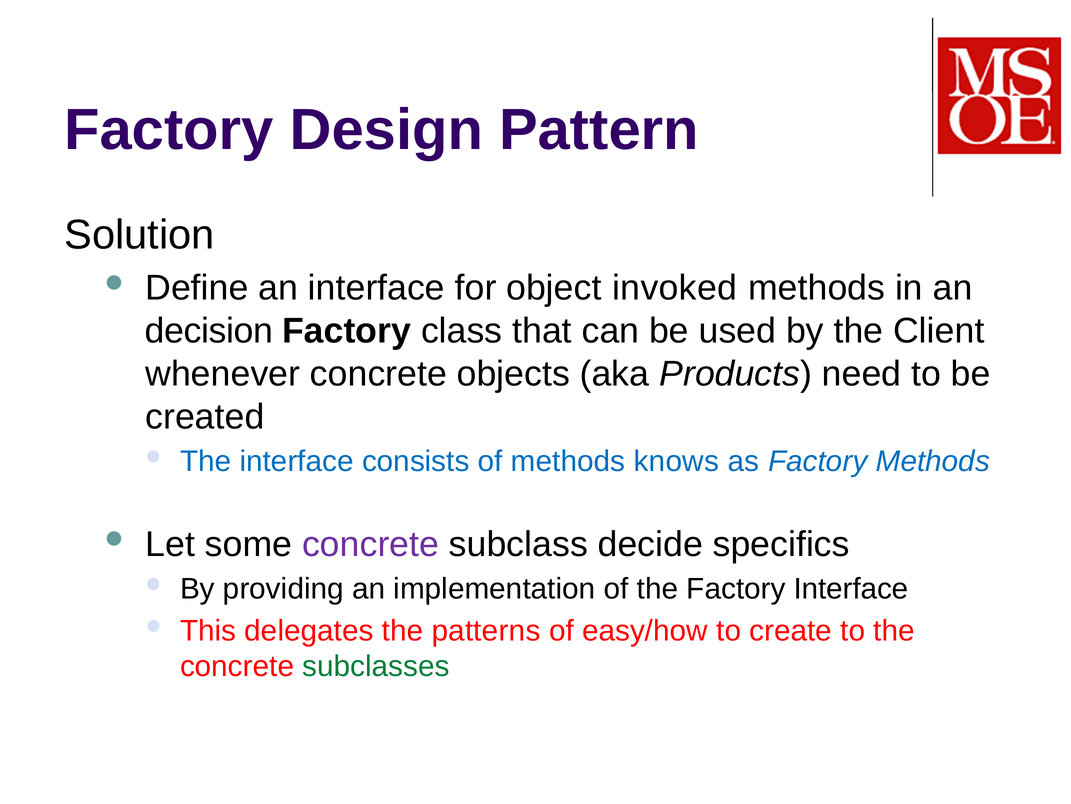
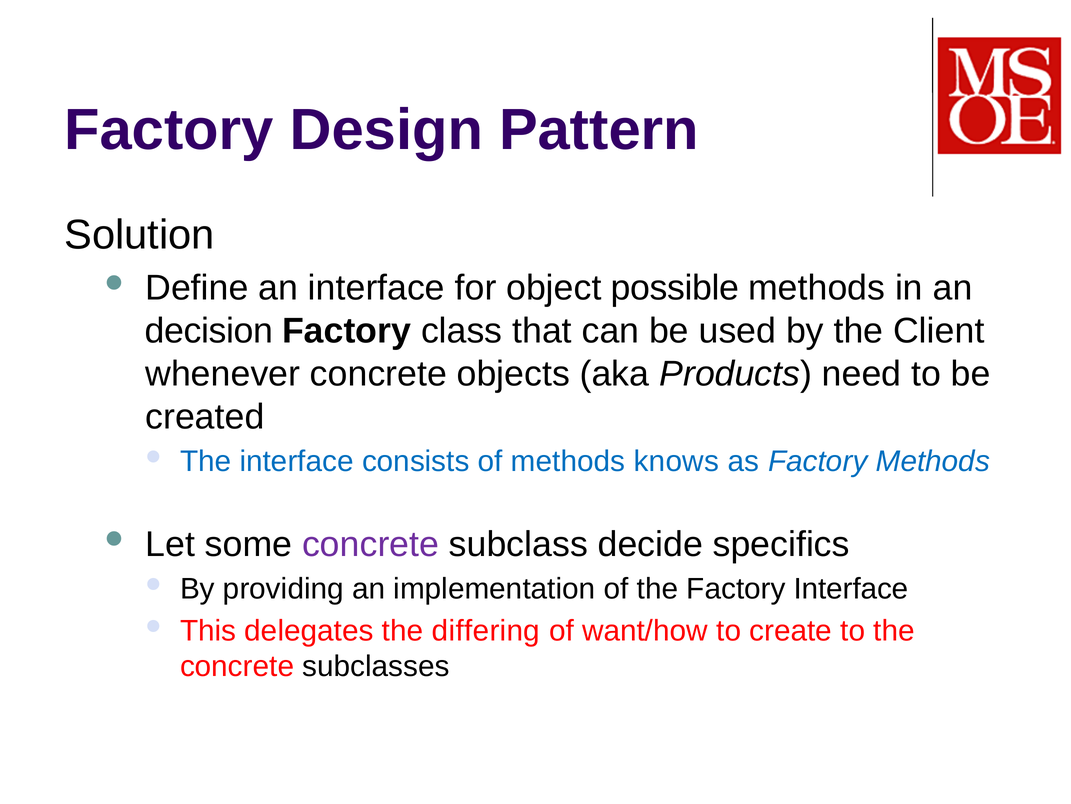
invoked: invoked -> possible (675, 288)
patterns: patterns -> differing (486, 630)
easy/how: easy/how -> want/how (645, 630)
subclasses colour: green -> black (376, 666)
